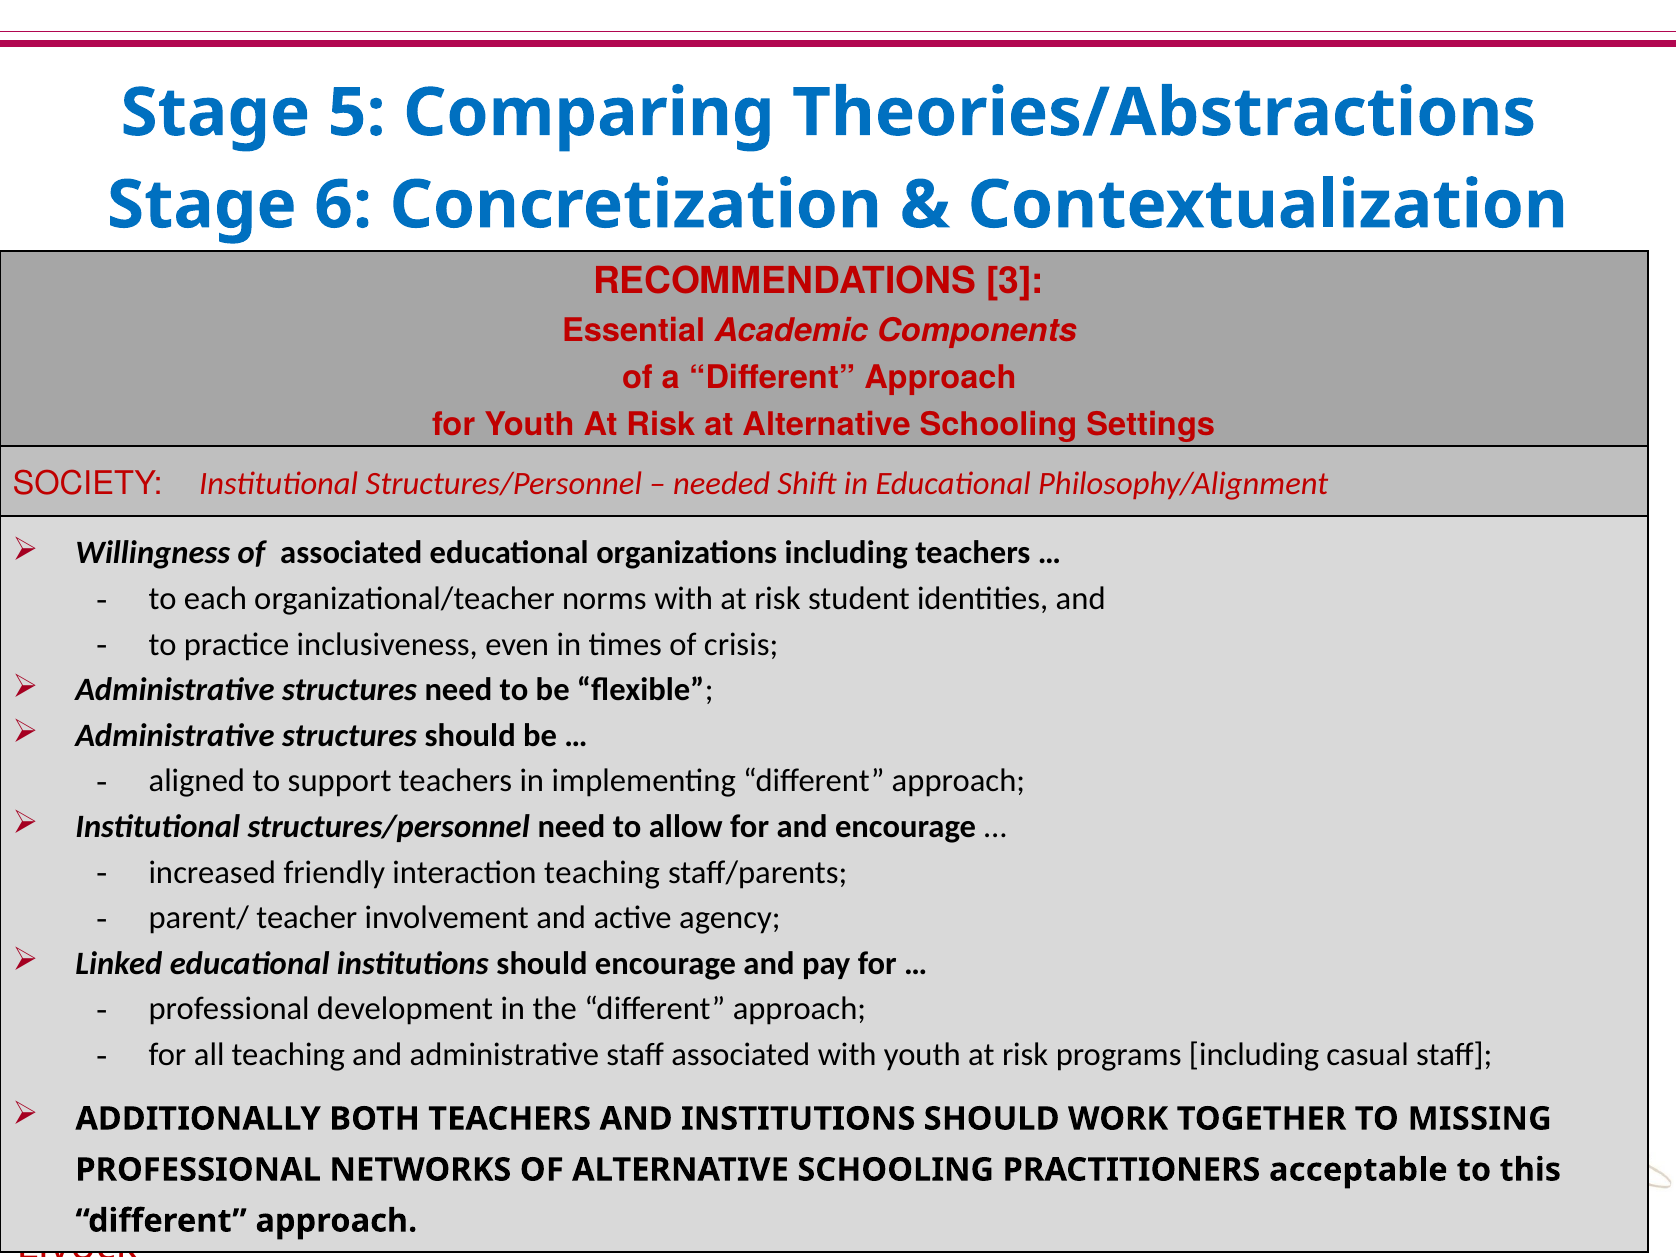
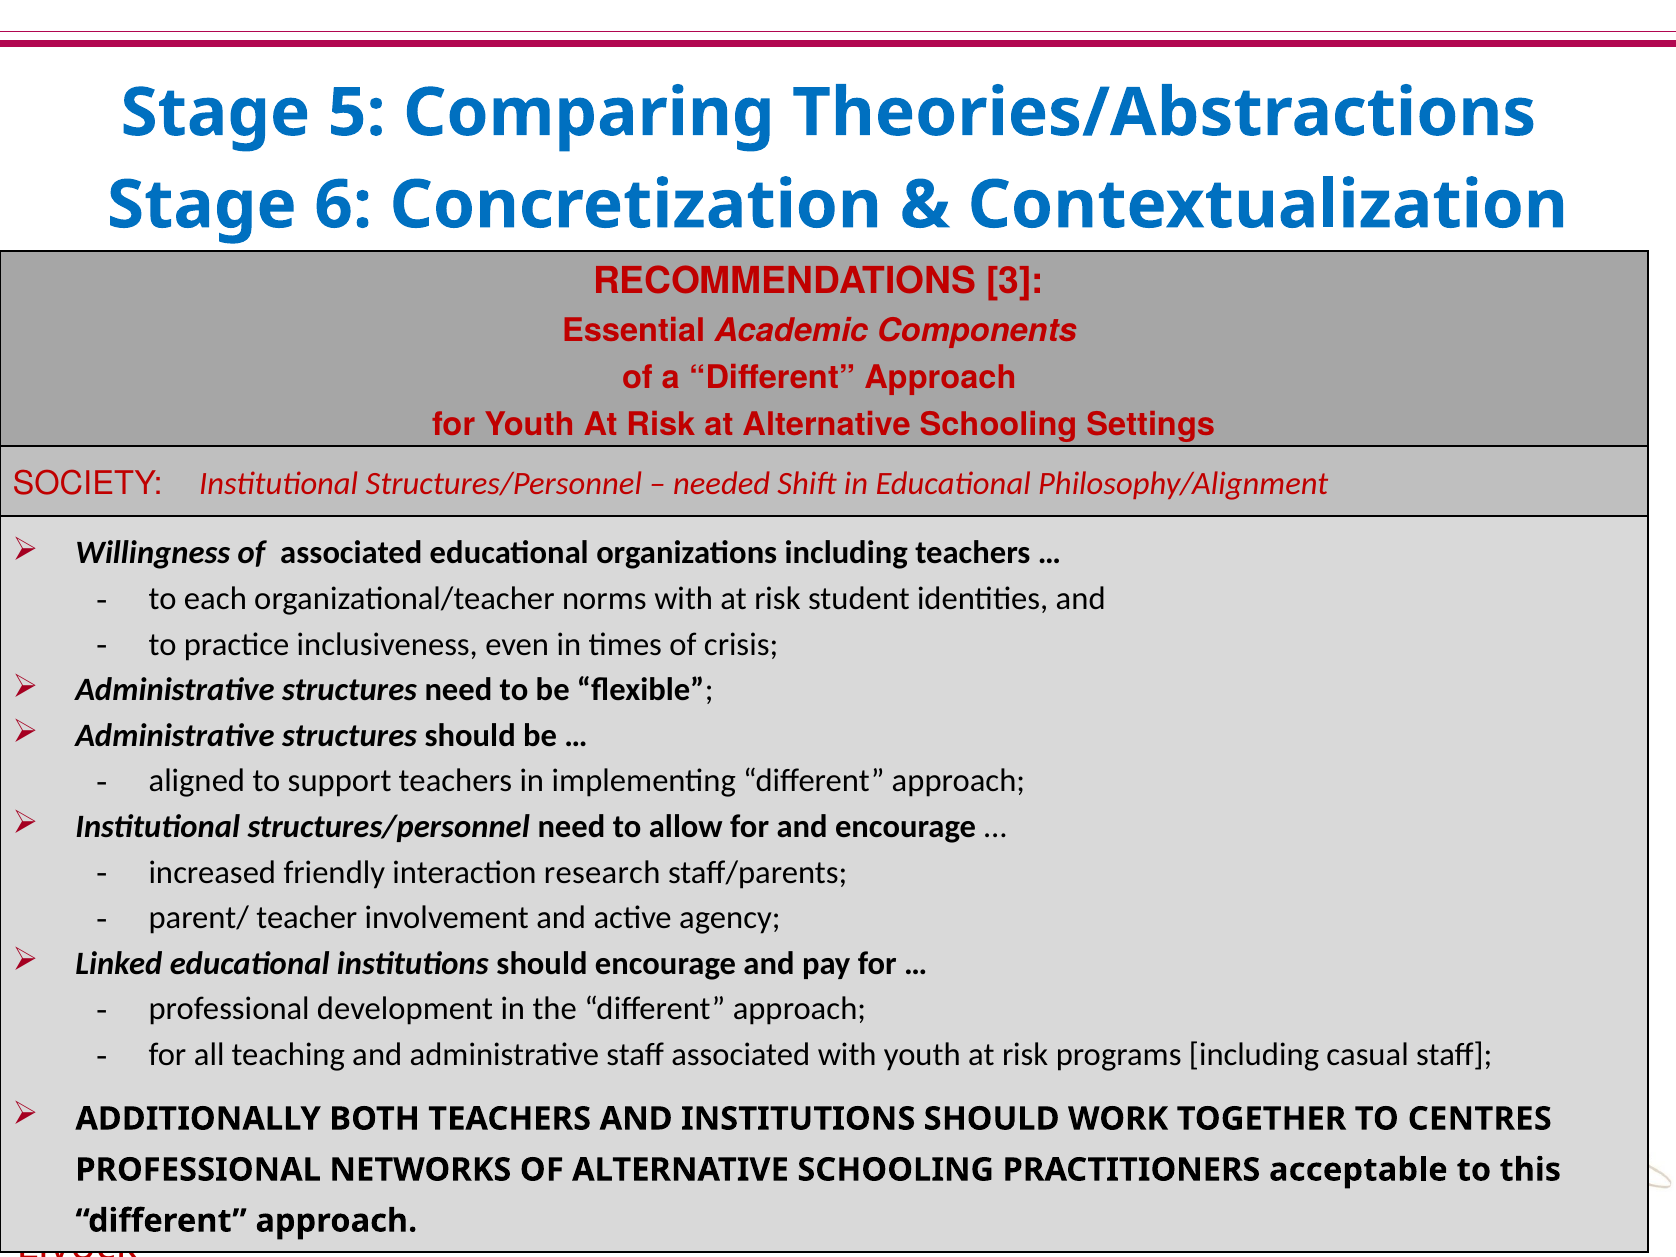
interaction teaching: teaching -> research (602, 872)
MISSING: MISSING -> CENTRES (1480, 1119)
